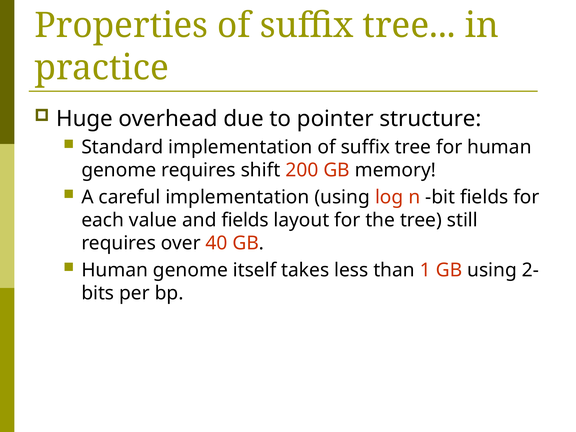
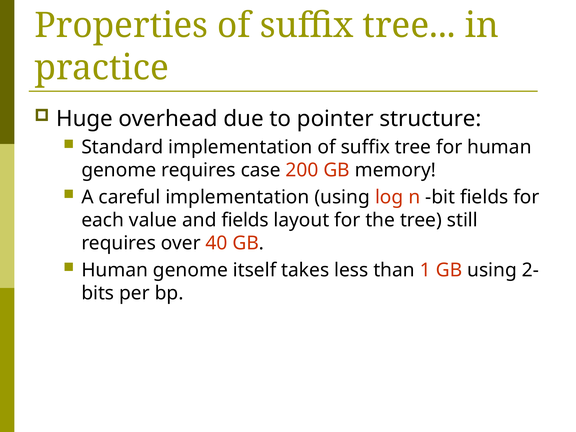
shift: shift -> case (261, 170)
